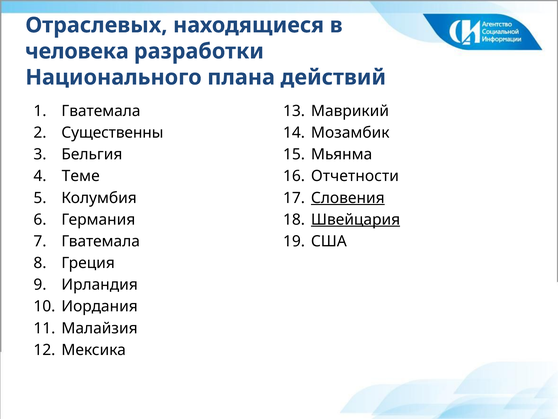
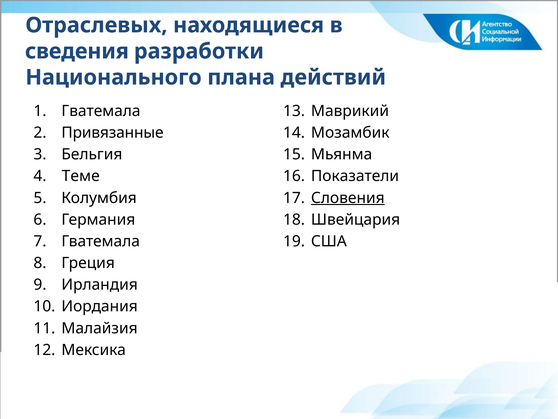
человека: человека -> сведения (77, 51)
Существенны: Существенны -> Привязанные (112, 133)
Отчетности: Отчетности -> Показатели (355, 176)
Швейцария underline: present -> none (356, 219)
